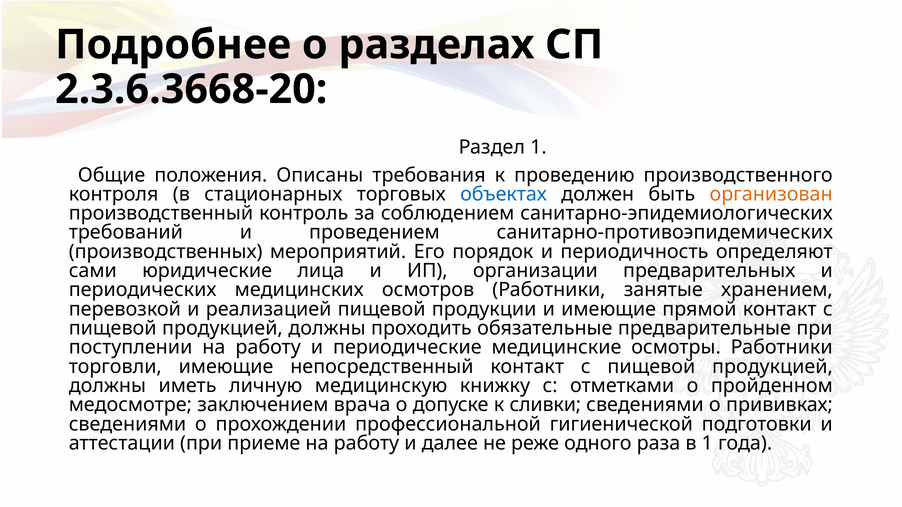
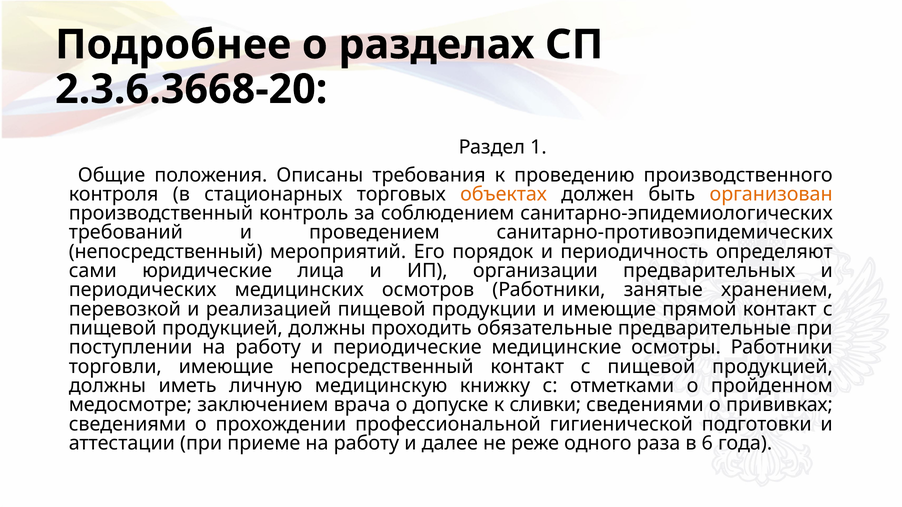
объектах colour: blue -> orange (504, 194)
производственных: производственных -> непосредственный (166, 252)
в 1: 1 -> 6 (707, 444)
